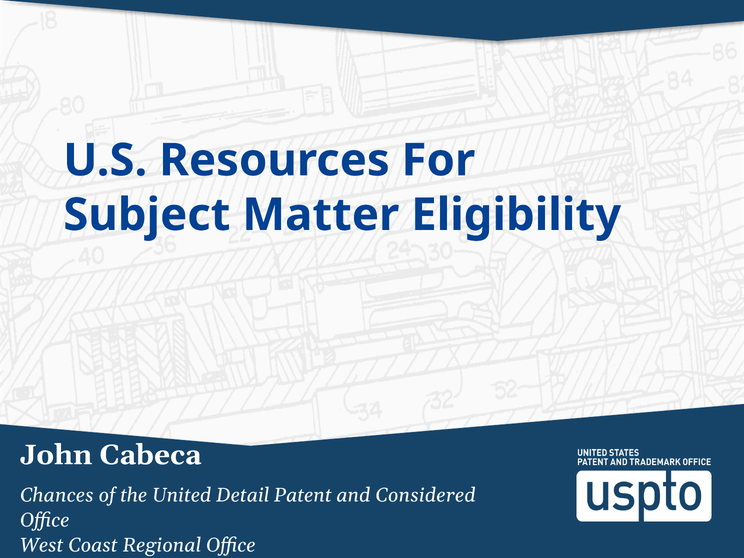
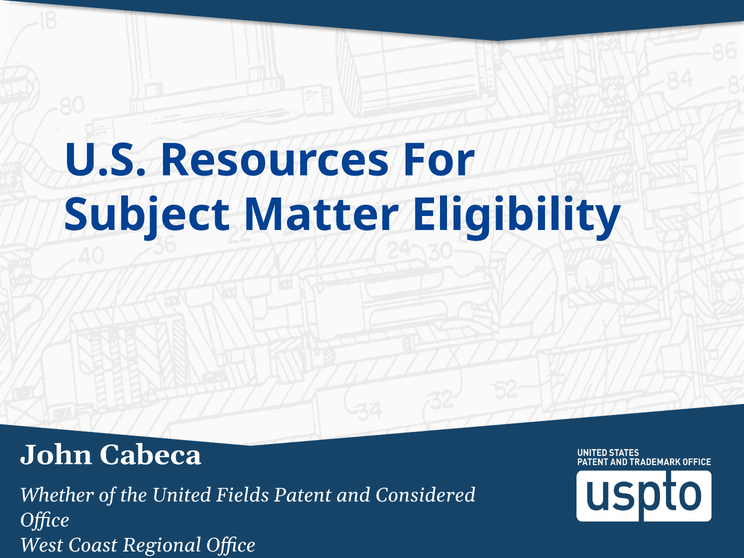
Chances: Chances -> Whether (57, 495)
Detail: Detail -> Fields (243, 495)
